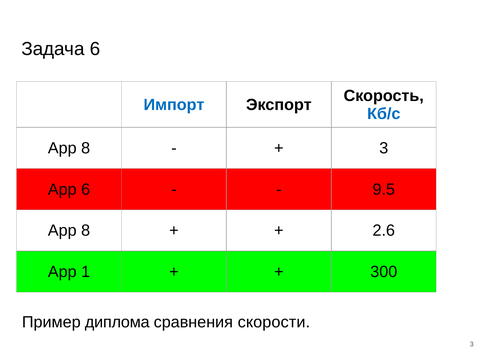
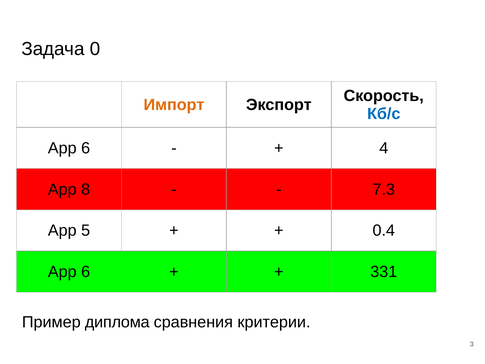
Задача 6: 6 -> 0 (95, 49)
Импорт colour: blue -> orange (174, 105)
8: 8 -> 6 (86, 148)
3: 3 -> 4 (384, 148)
App 6: 6 -> 8 (86, 189)
9.5: 9.5 -> 7.3 (384, 189)
8: 8 -> 5 (86, 230)
2.6: 2.6 -> 0.4 (384, 230)
1: 1 -> 6 (86, 272)
300: 300 -> 331 (384, 272)
скорости: скорости -> критерии (274, 322)
